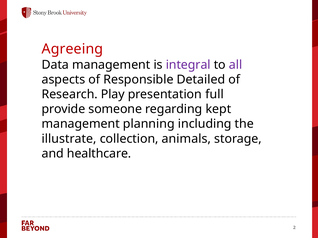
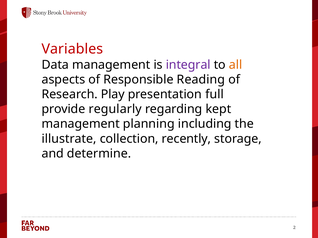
Agreeing: Agreeing -> Variables (72, 49)
all colour: purple -> orange (236, 65)
Detailed: Detailed -> Reading (201, 80)
someone: someone -> regularly (115, 109)
animals: animals -> recently (186, 139)
healthcare: healthcare -> determine (99, 154)
